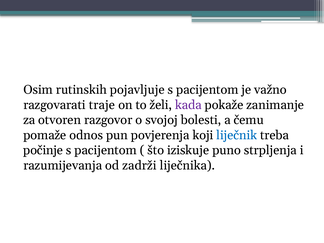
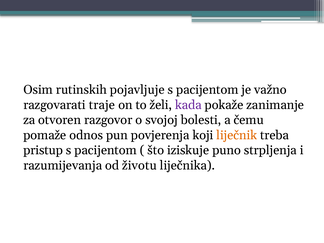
liječnik colour: blue -> orange (237, 135)
počinje: počinje -> pristup (43, 150)
zadrži: zadrži -> životu (139, 165)
